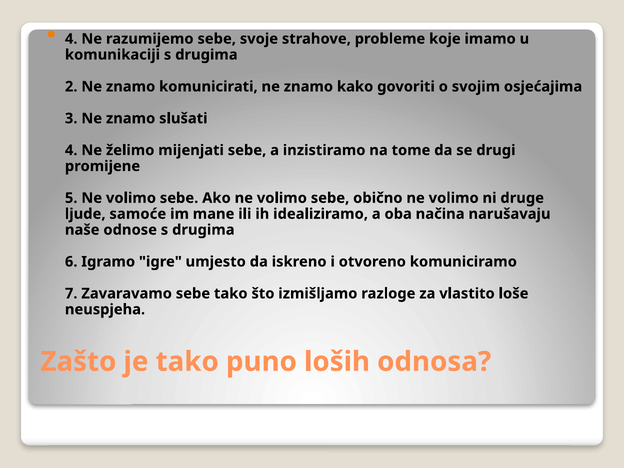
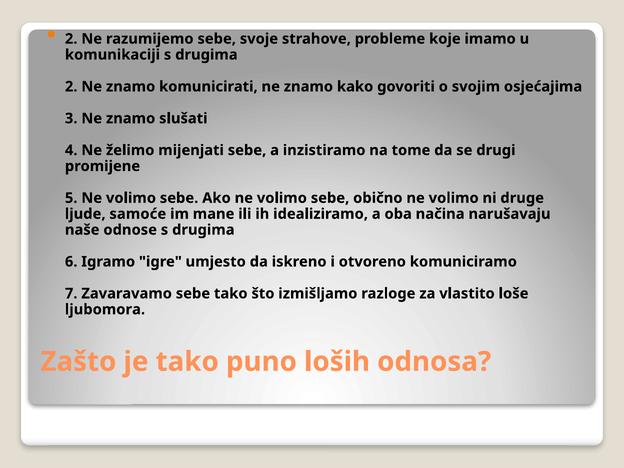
4: 4 -> 2 (71, 39)
neuspjeha: neuspjeha -> ljubomora (105, 309)
